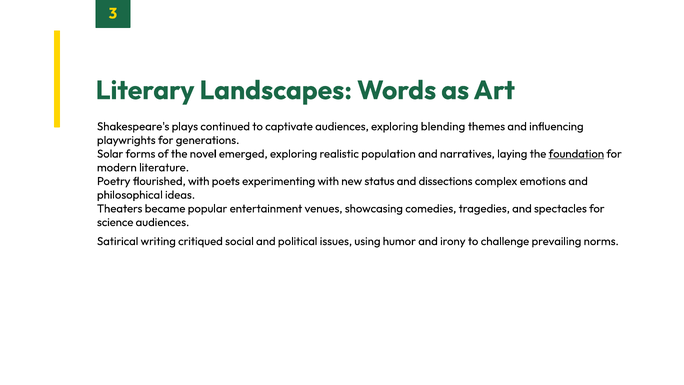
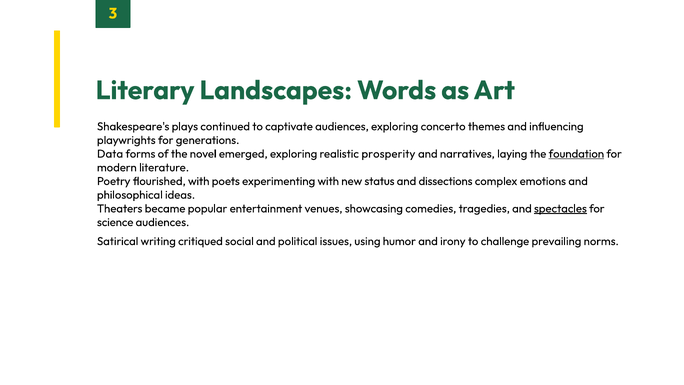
blending: blending -> concerto (443, 126)
Solar: Solar -> Data (110, 154)
population: population -> prosperity (388, 154)
spectacles underline: none -> present (560, 208)
